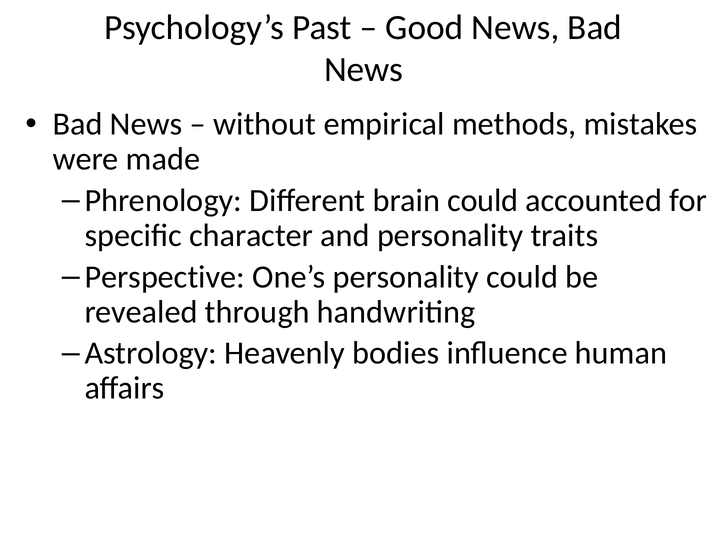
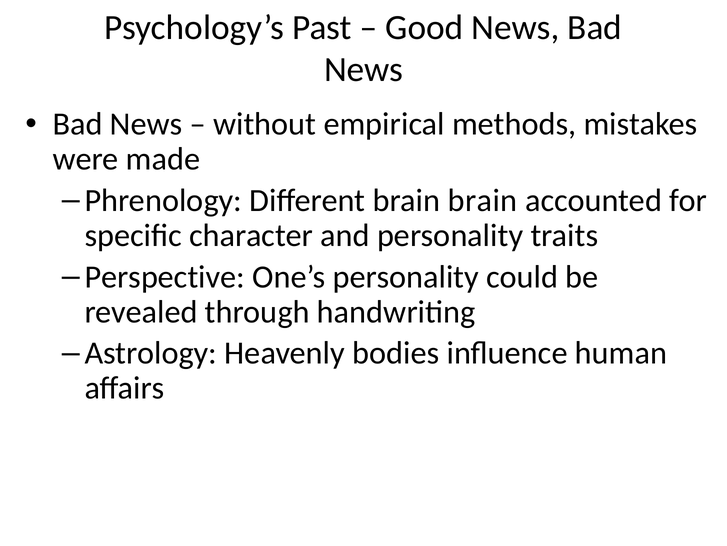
brain could: could -> brain (483, 200)
